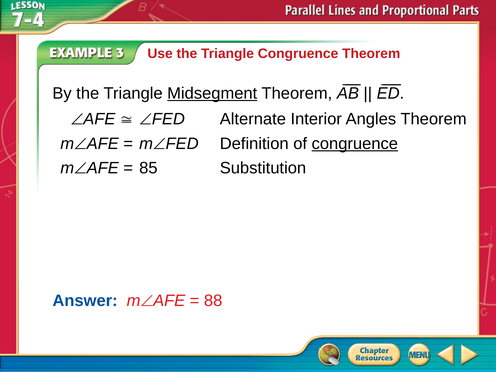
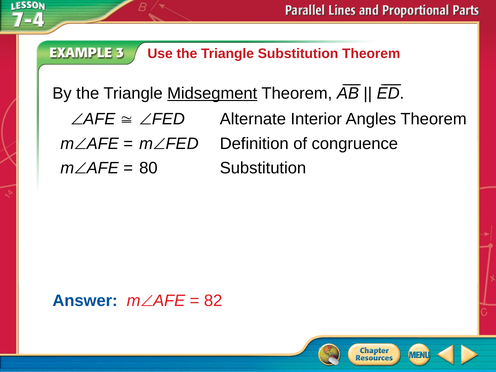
Triangle Congruence: Congruence -> Substitution (298, 54)
congruence underline: present -> none (355, 144)
85: 85 -> 80 (148, 168)
88: 88 -> 82 (213, 301)
